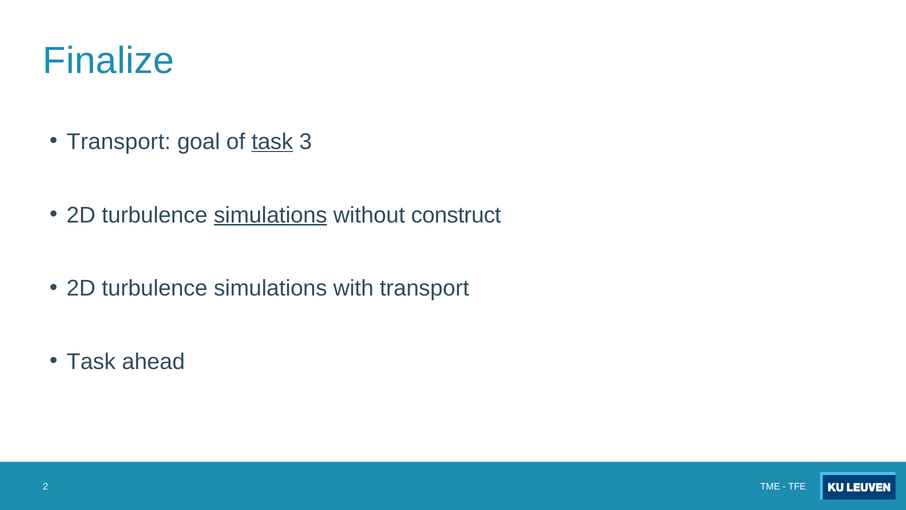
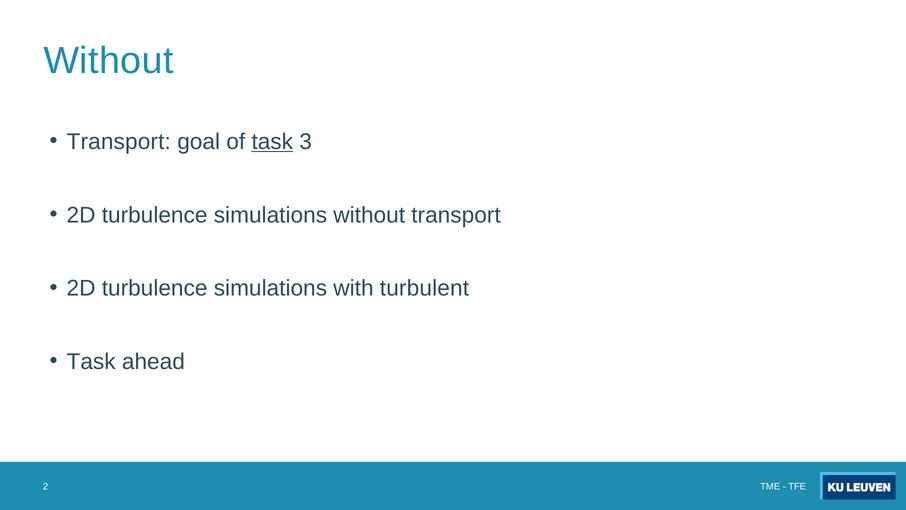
Finalize: Finalize -> Without (109, 61)
simulations underline: present -> none (270, 215)
without construct: construct -> transport (456, 215)
with transport: transport -> turbulent (424, 288)
